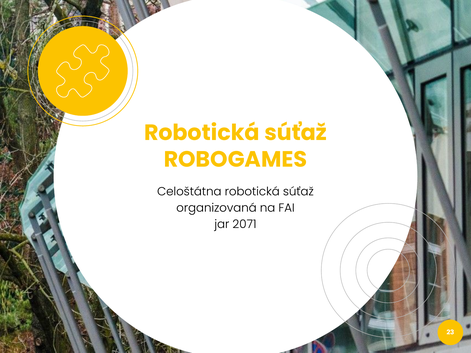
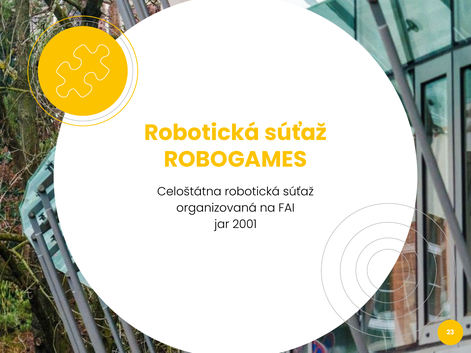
2071: 2071 -> 2001 (245, 224)
